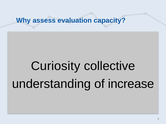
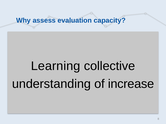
Curiosity: Curiosity -> Learning (56, 66)
